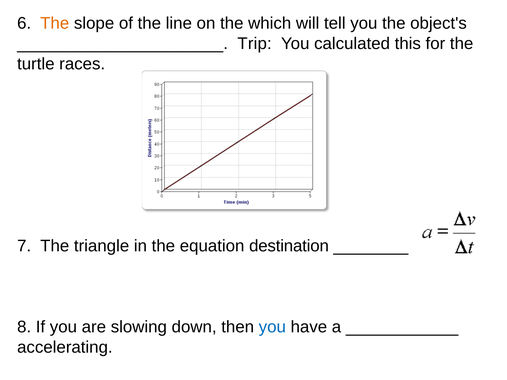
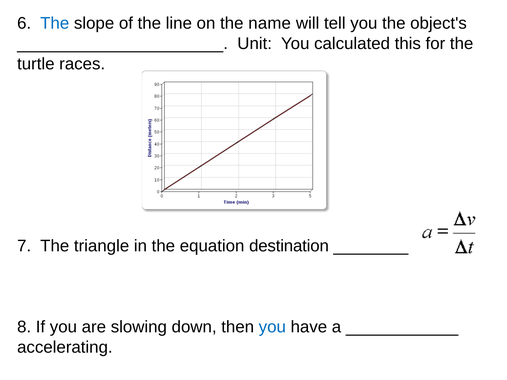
The colour: orange -> blue (55, 23)
which: which -> name (270, 23)
Trip: Trip -> Unit (255, 44)
